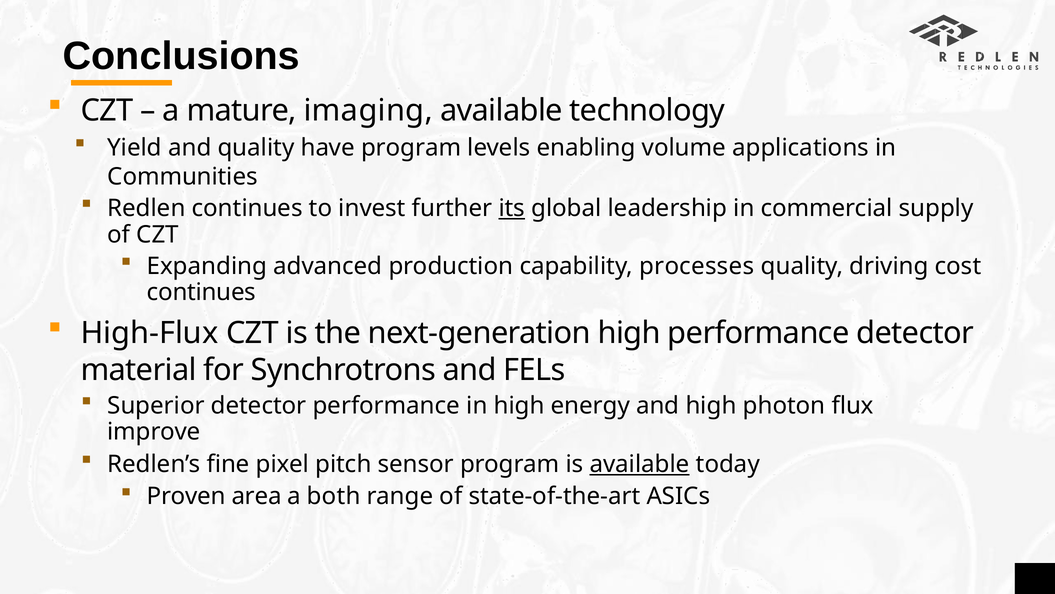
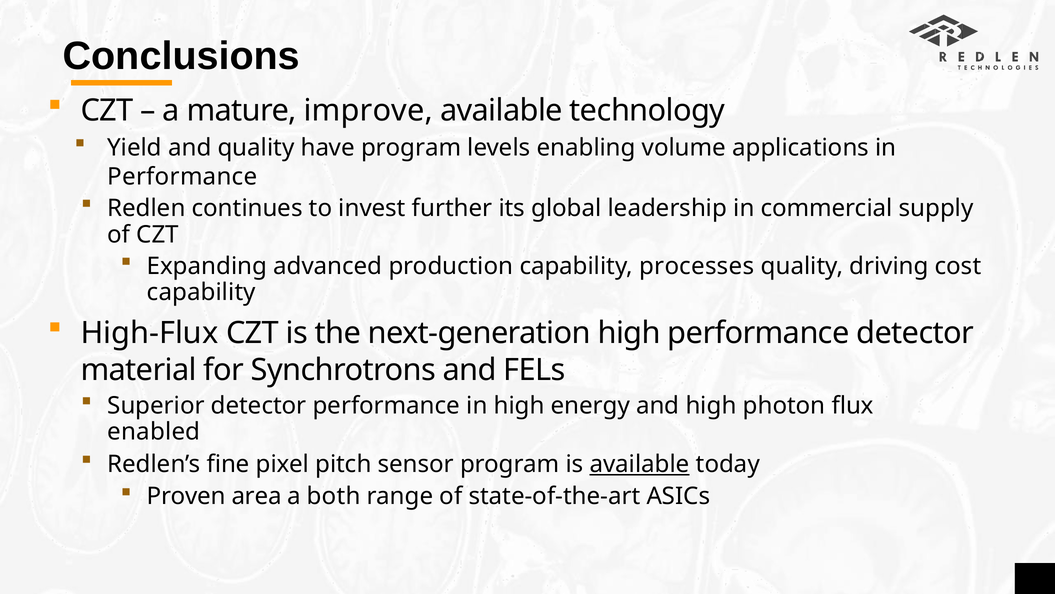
imaging: imaging -> improve (368, 111)
Communities: Communities -> Performance (182, 177)
its underline: present -> none (512, 208)
continues: continues -> capability (201, 292)
improve: improve -> enabled (154, 431)
